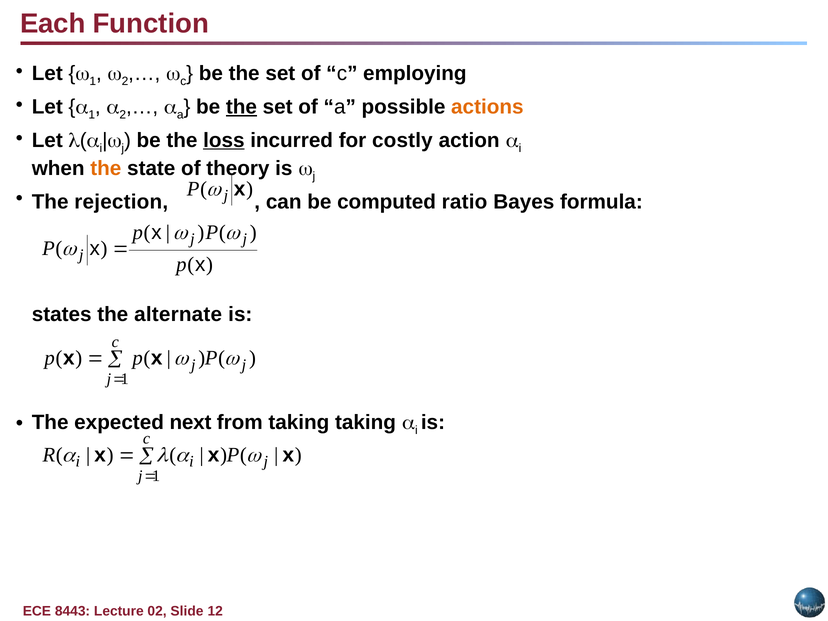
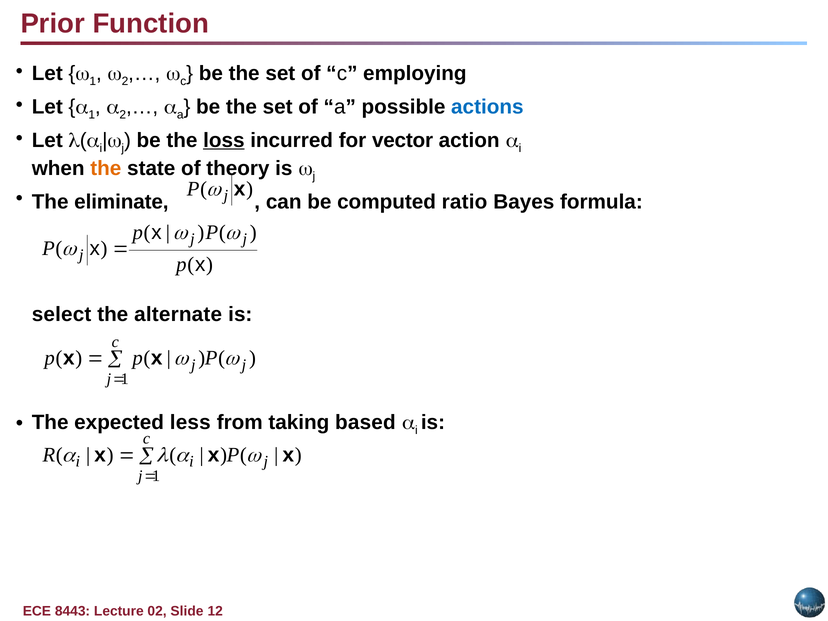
Each: Each -> Prior (53, 24)
the underline: present -> none (241, 107)
actions colour: orange -> blue (487, 107)
costly: costly -> vector (403, 140)
rejection: rejection -> eliminate (121, 202)
states: states -> select (62, 315)
next: next -> less (190, 422)
taking taking: taking -> based (365, 422)
